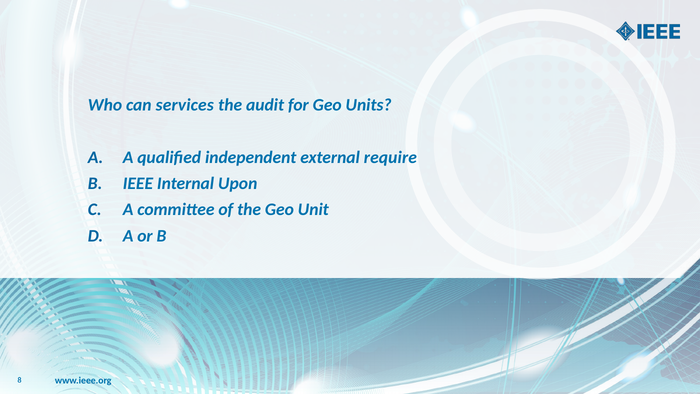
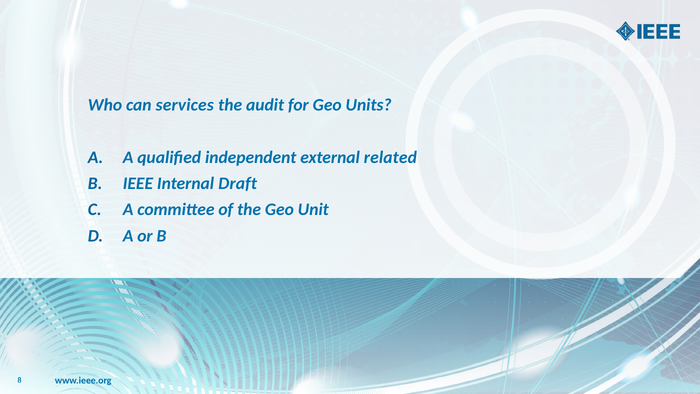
require: require -> related (390, 157)
Upon: Upon -> Draft (238, 183)
